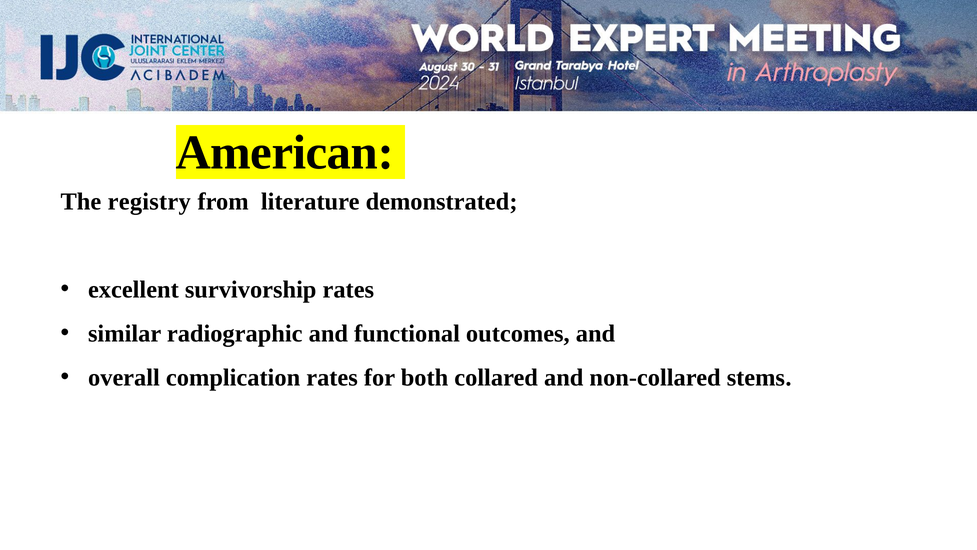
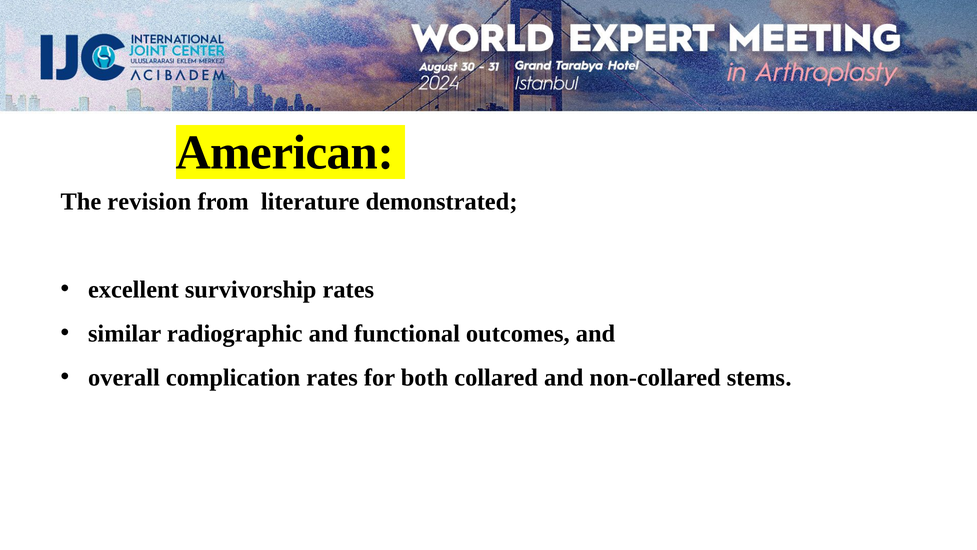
registry: registry -> revision (149, 202)
